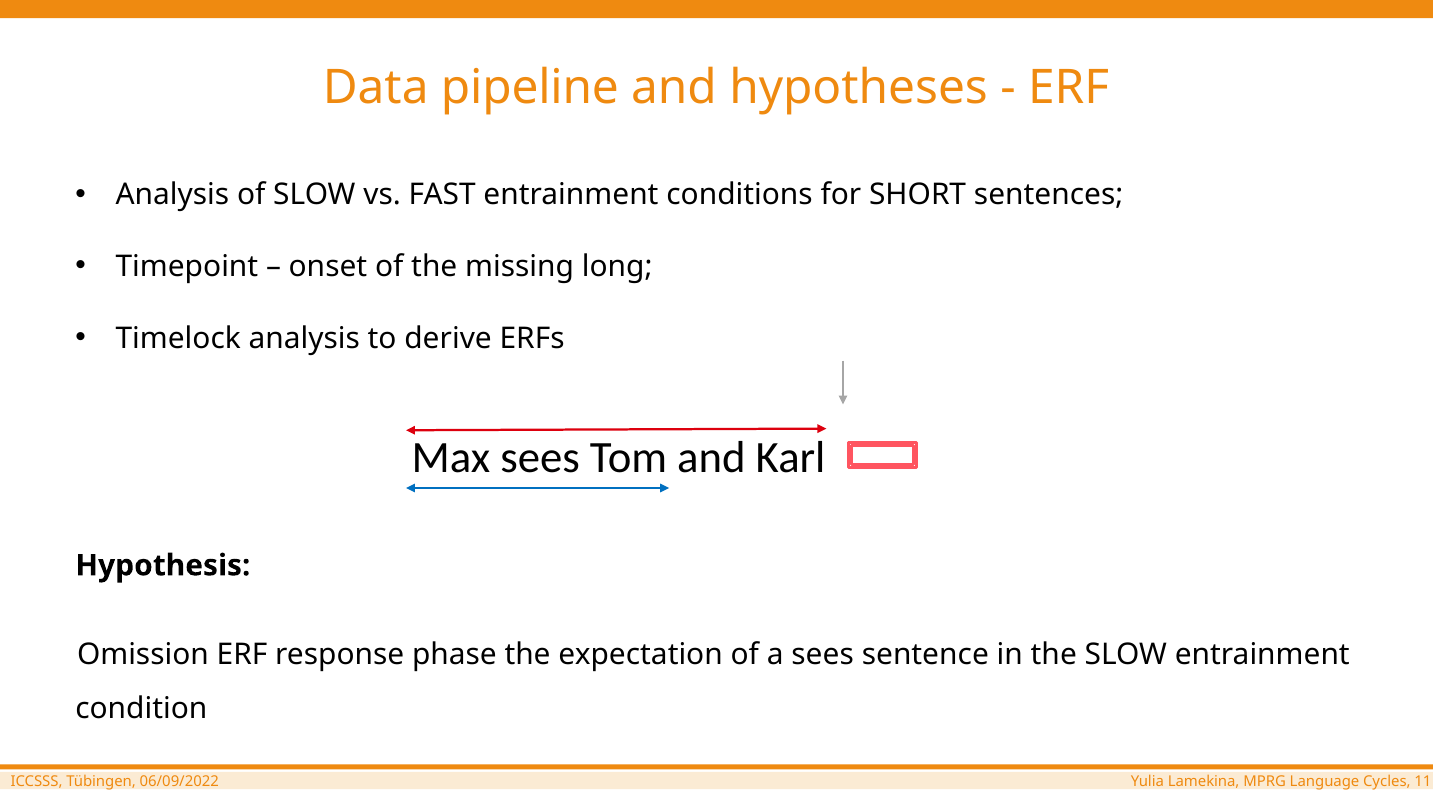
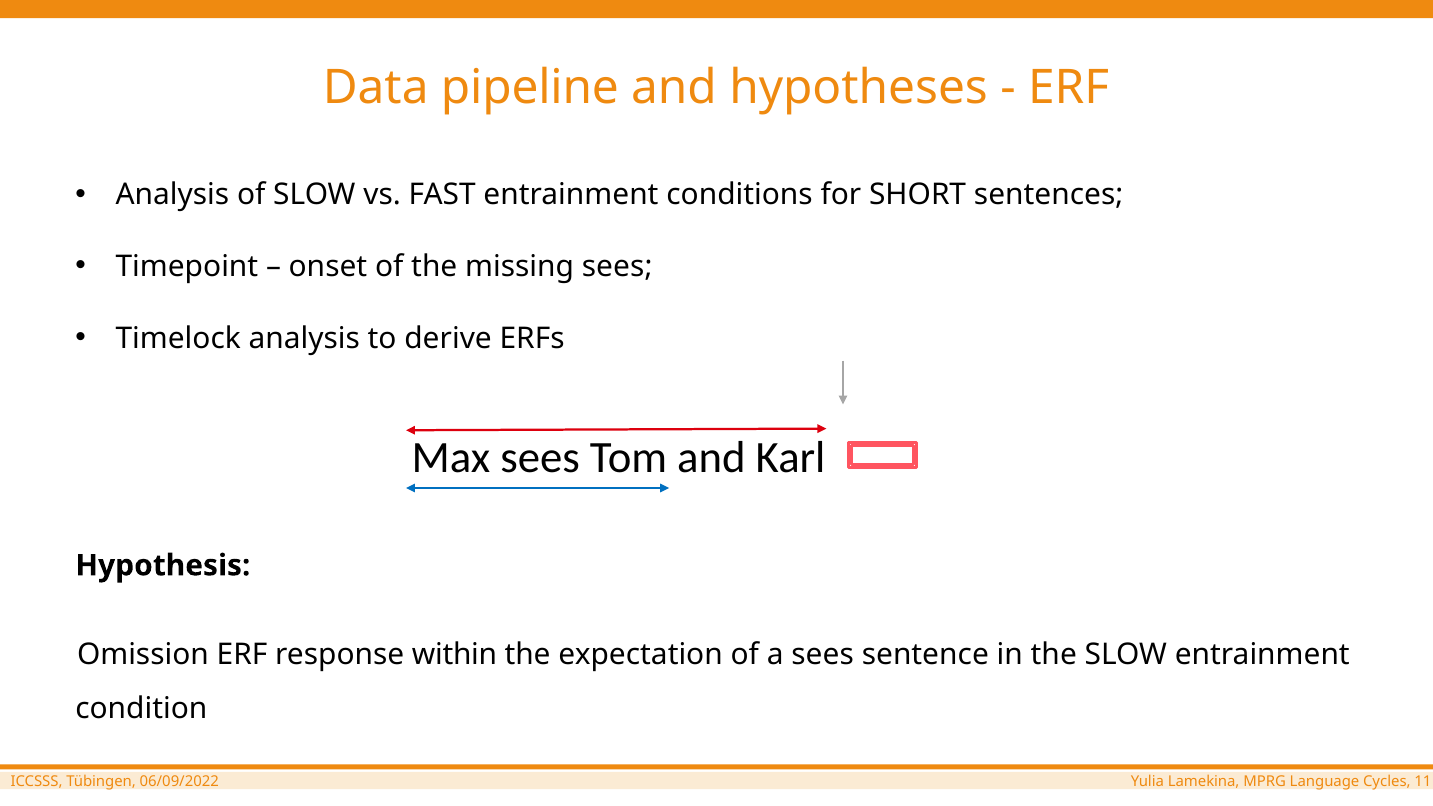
missing long: long -> sees (617, 267)
phase: phase -> within (455, 655)
